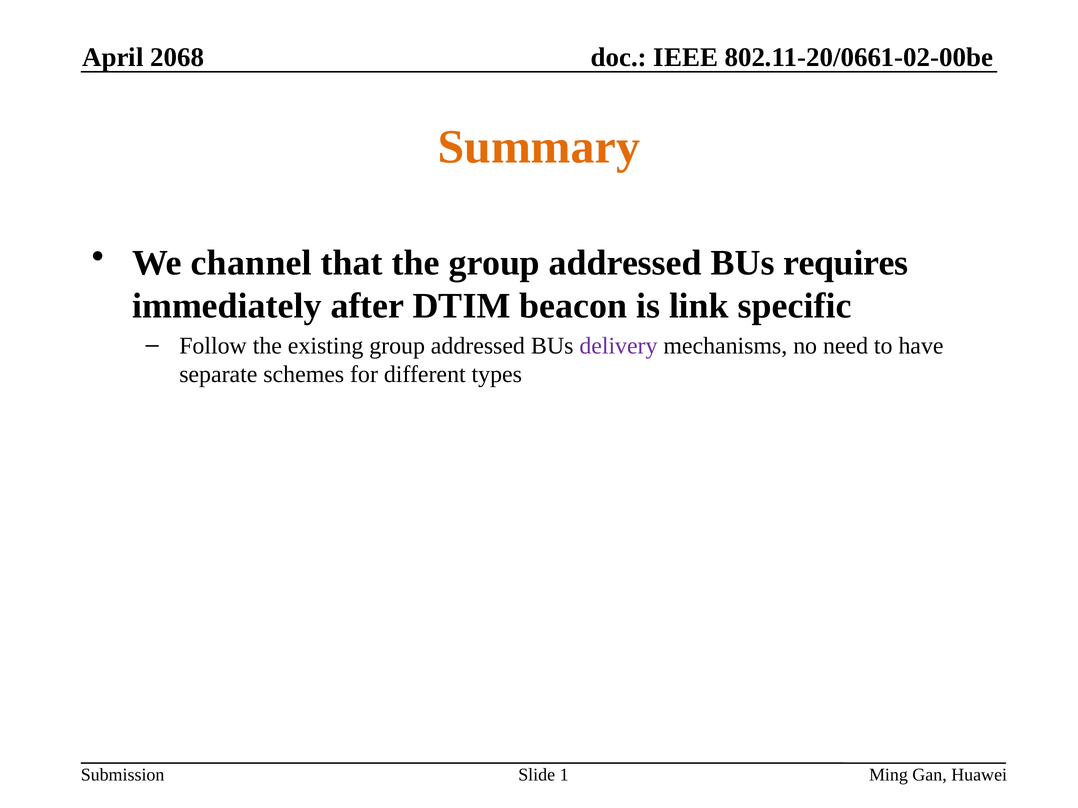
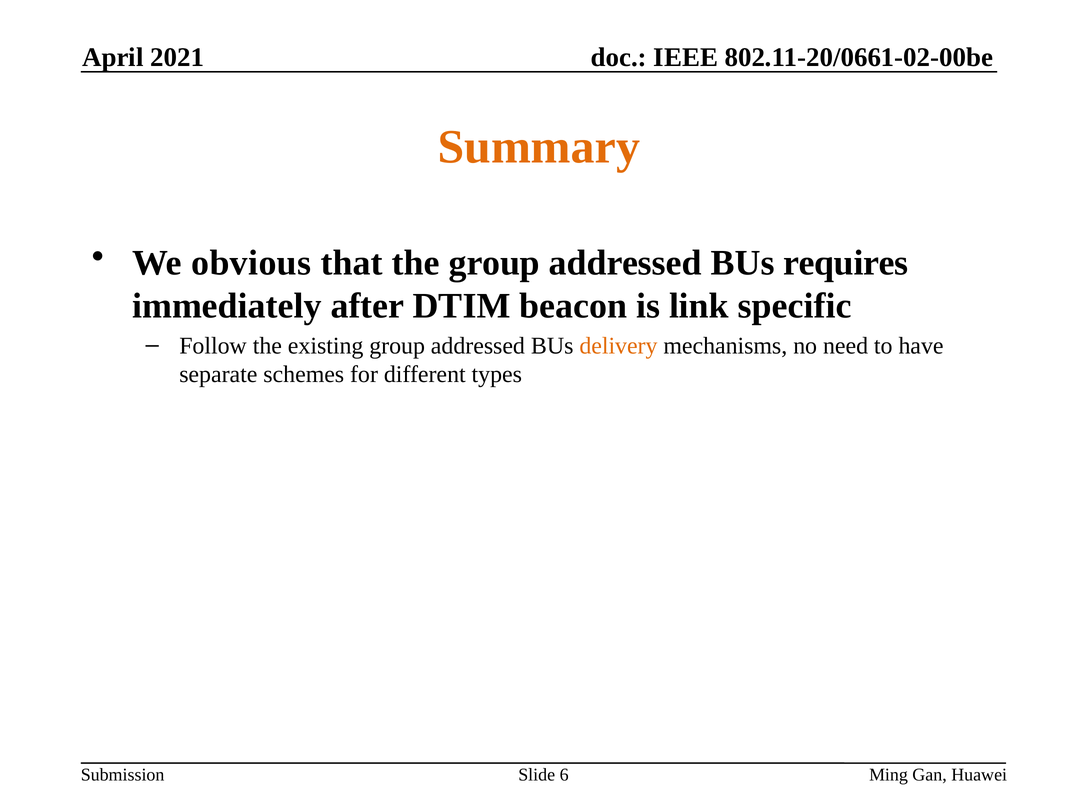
2068: 2068 -> 2021 (177, 58)
channel: channel -> obvious (251, 263)
delivery colour: purple -> orange (618, 346)
1: 1 -> 6 (564, 775)
